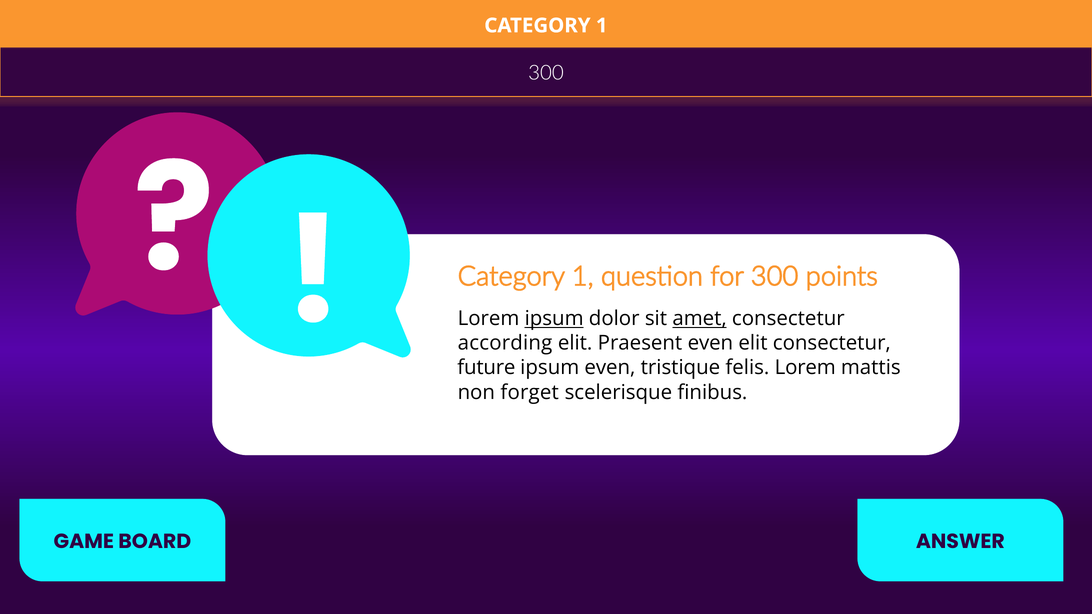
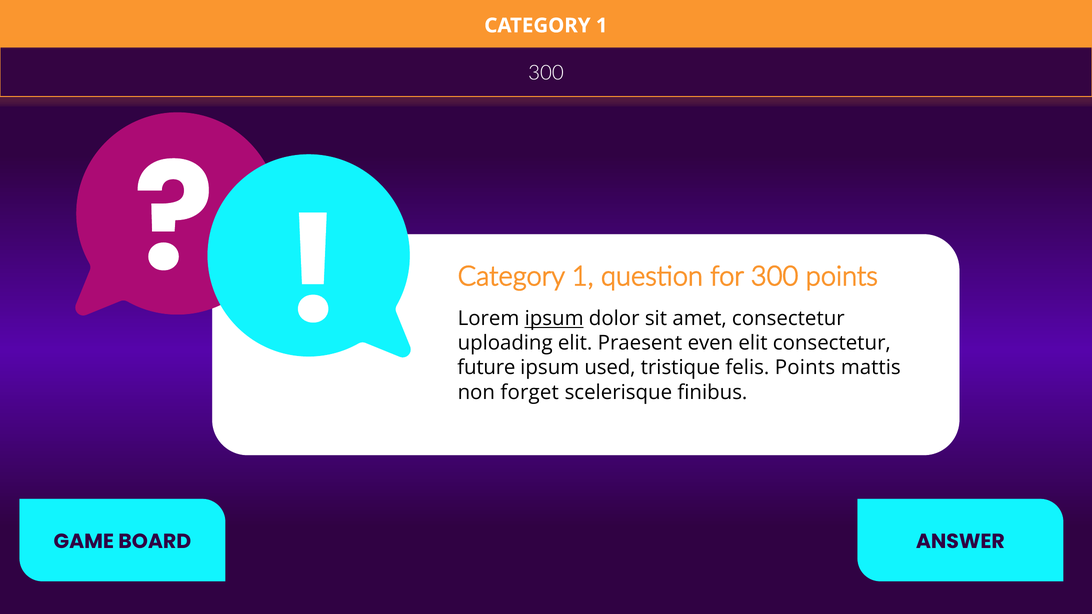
amet underline: present -> none (700, 319)
according: according -> uploading (505, 343)
ipsum even: even -> used (610, 368)
felis Lorem: Lorem -> Points (805, 368)
